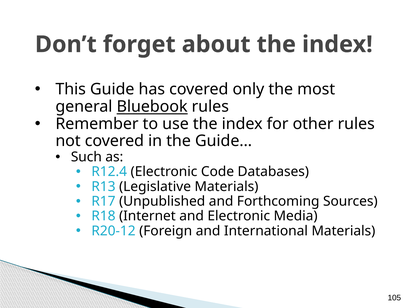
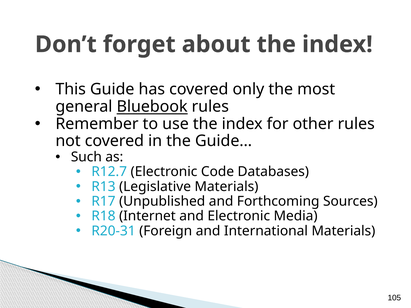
R12.4: R12.4 -> R12.7 (109, 172)
R20-12: R20-12 -> R20-31 (114, 231)
